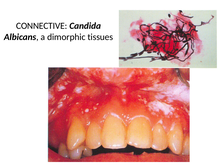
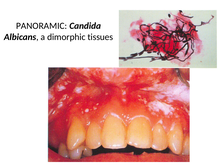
CONNECTIVE: CONNECTIVE -> PANORAMIC (42, 26)
